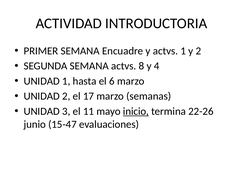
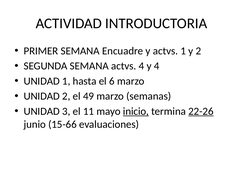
actvs 8: 8 -> 4 (141, 66)
17: 17 -> 49 (89, 96)
22-26 underline: none -> present (201, 111)
15-47: 15-47 -> 15-66 (62, 124)
